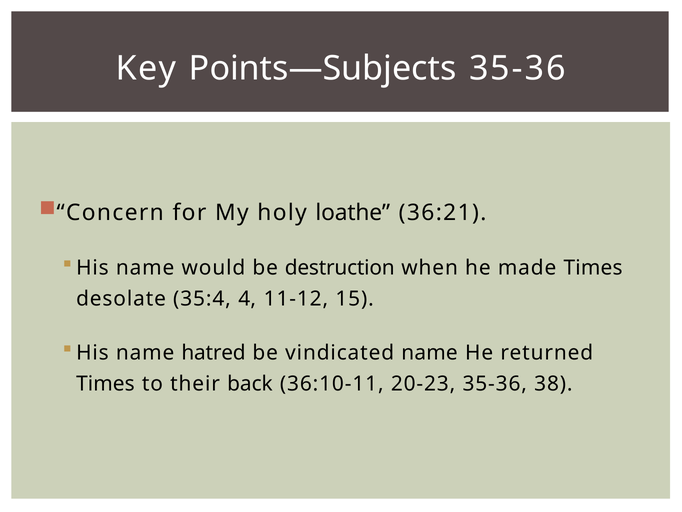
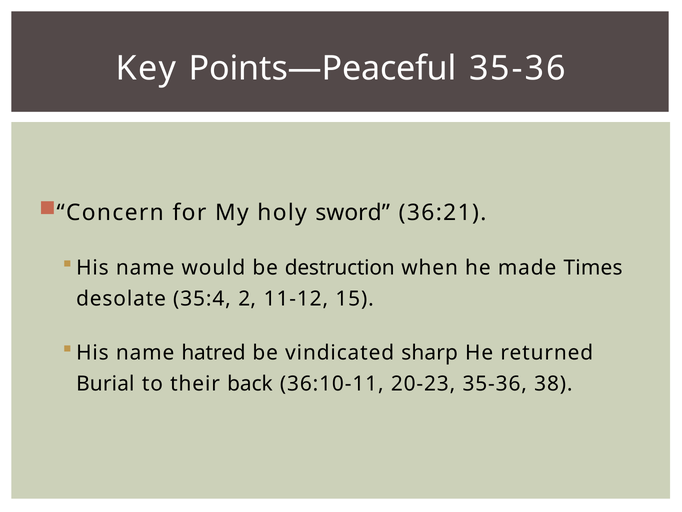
Points—Subjects: Points—Subjects -> Points—Peaceful (323, 68)
loathe: loathe -> sword (353, 212)
4: 4 -> 2 (247, 299)
vindicated name: name -> sharp (430, 353)
Times: Times -> Burial (105, 384)
